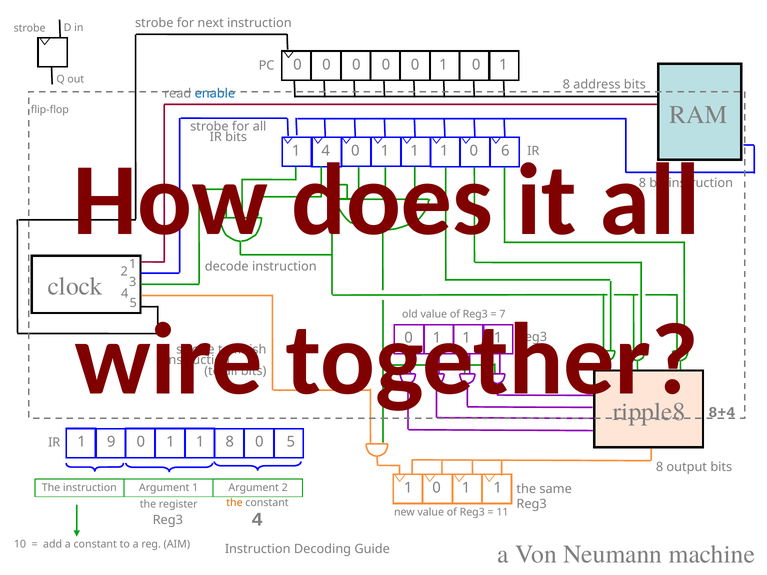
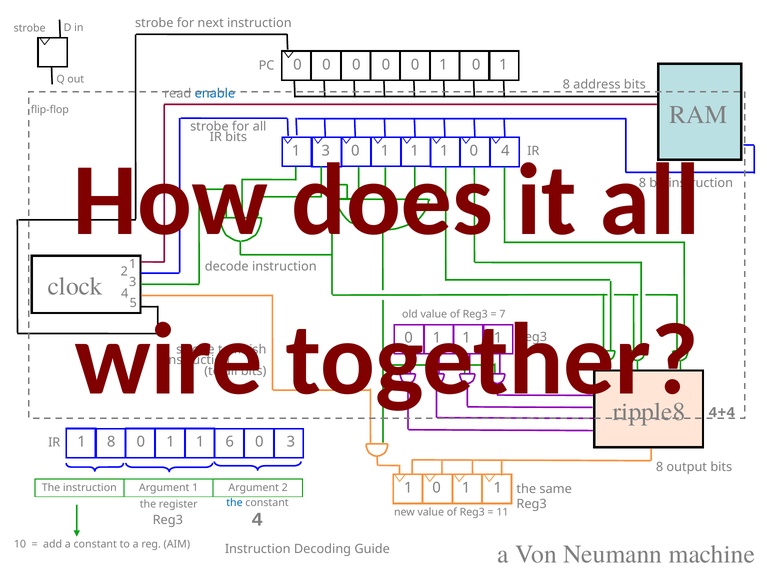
4: 4 -> 3 (326, 151)
0 6: 6 -> 4 (505, 151)
8+4: 8+4 -> 4+4 (722, 412)
1 9: 9 -> 8 (111, 442)
1 8: 8 -> 6 (230, 442)
0 5: 5 -> 3 (291, 442)
the colour: orange -> blue (234, 503)
